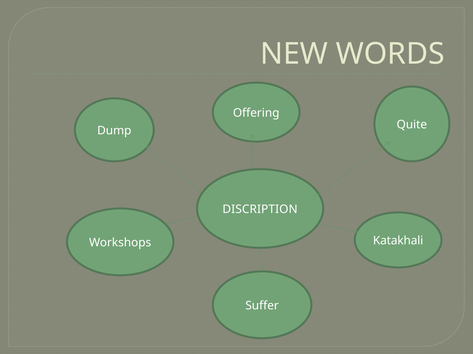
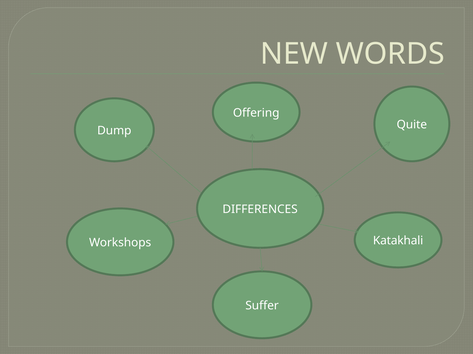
DISCRIPTION: DISCRIPTION -> DIFFERENCES (260, 210)
